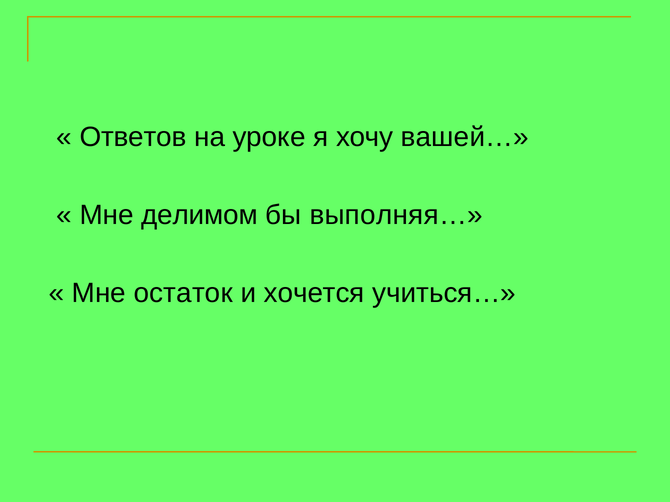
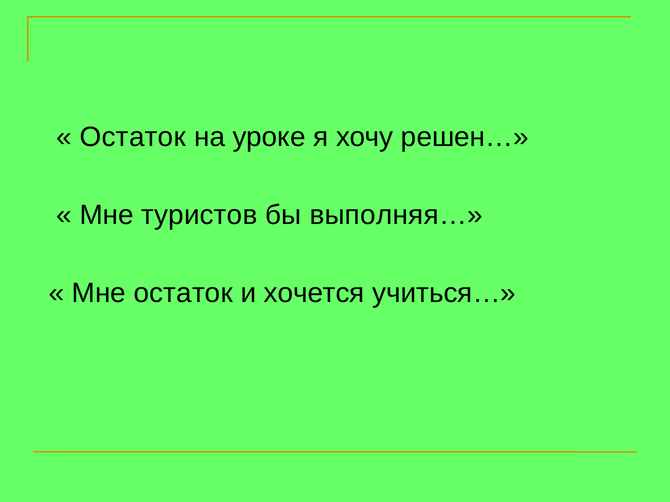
Ответов: Ответов -> Остаток (133, 137)
вашей…: вашей… -> решен… (465, 137)
делимом: делимом -> туристов (199, 215)
